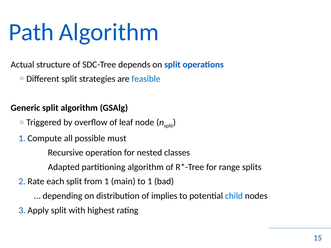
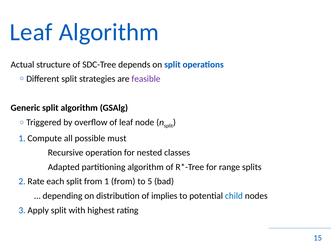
Path: Path -> Leaf (31, 32)
feasible colour: blue -> purple (146, 79)
1 main: main -> from (123, 182)
to 1: 1 -> 5 (150, 182)
